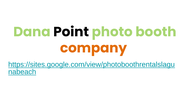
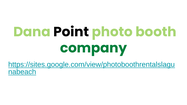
company colour: orange -> green (94, 48)
